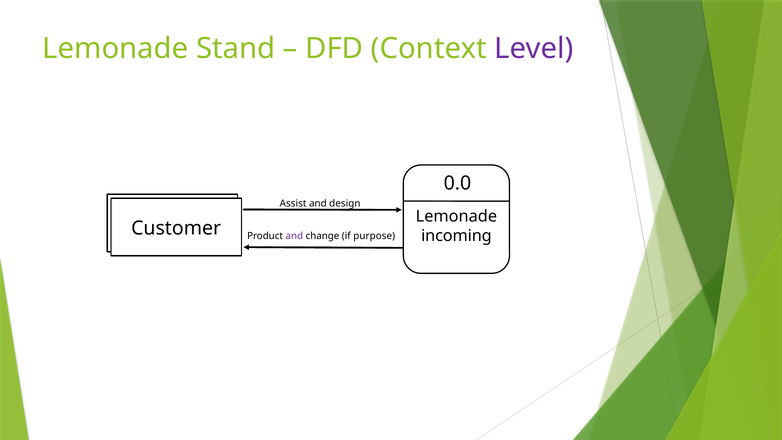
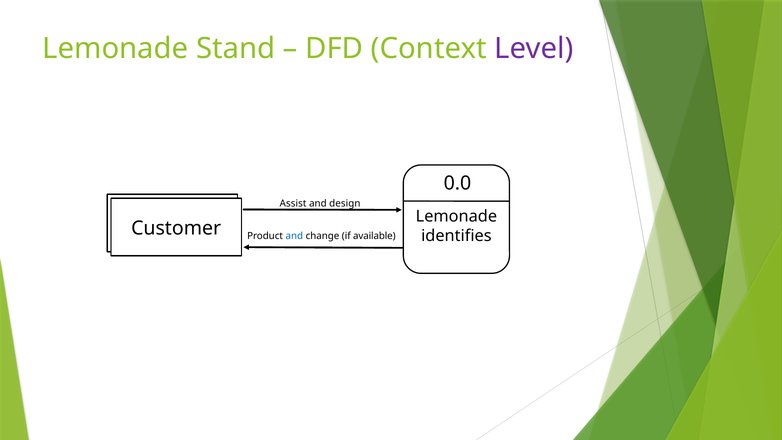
incoming: incoming -> identifies (456, 236)
and colour: purple -> blue (294, 236)
purpose: purpose -> available (374, 236)
